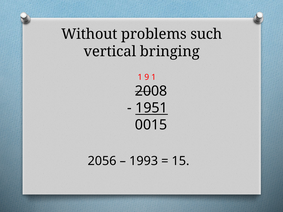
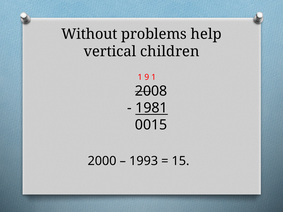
such: such -> help (206, 34)
bringing: bringing -> children (170, 52)
1951: 1951 -> 1981 (152, 108)
2056: 2056 -> 2000 (102, 161)
